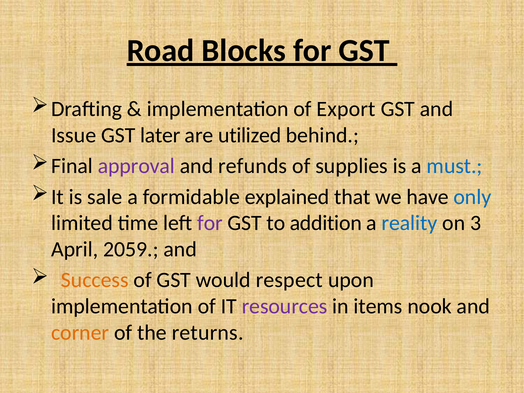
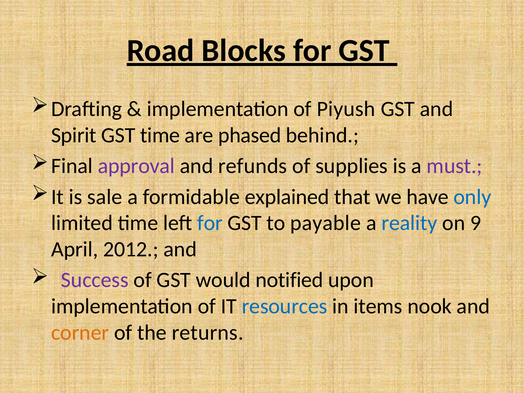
Export: Export -> Piyush (346, 109)
Issue: Issue -> Spirit (74, 135)
GST later: later -> time (160, 135)
utilized: utilized -> phased (250, 135)
must colour: blue -> purple (455, 166)
for colour: purple -> blue (210, 223)
addition: addition -> payable (326, 223)
3: 3 -> 9 (476, 223)
2059: 2059 -> 2012 (131, 249)
Success colour: orange -> purple (95, 280)
respect: respect -> notified (289, 280)
resources colour: purple -> blue (285, 306)
